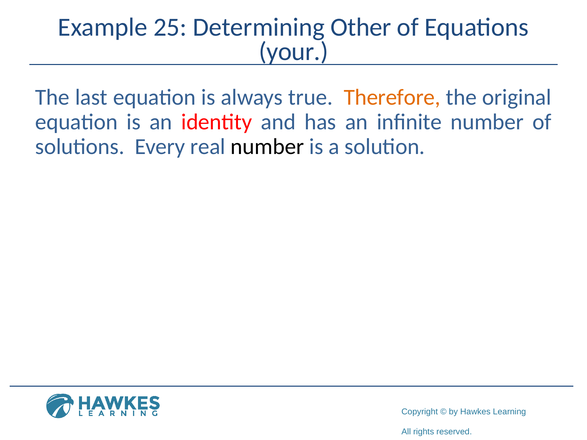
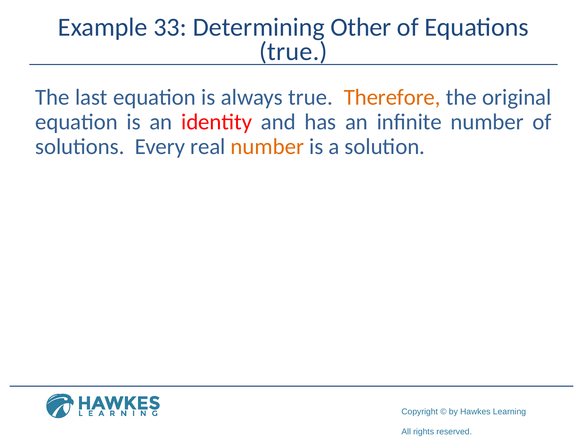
25: 25 -> 33 (170, 27)
your: your -> true (293, 52)
number colour: black -> orange (267, 147)
